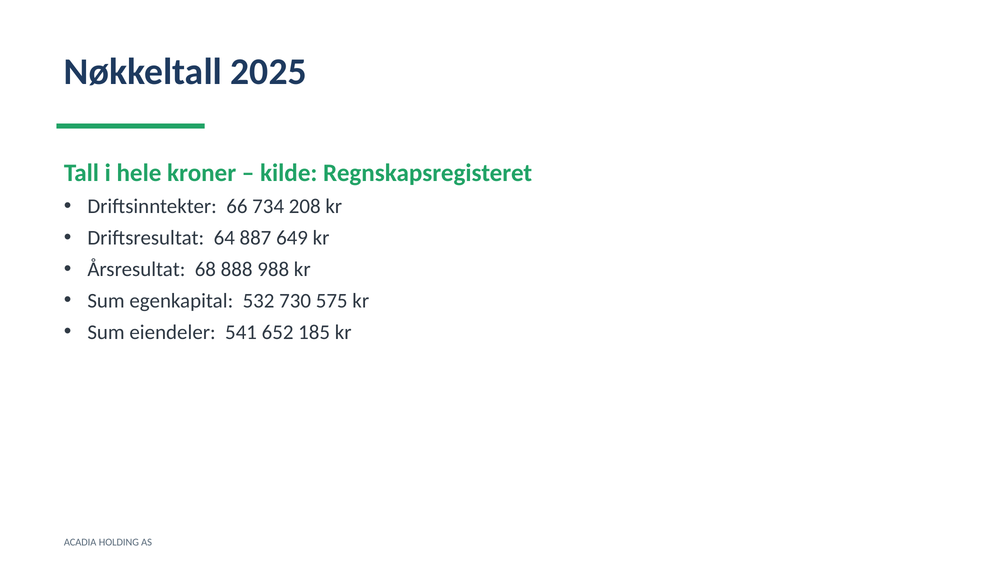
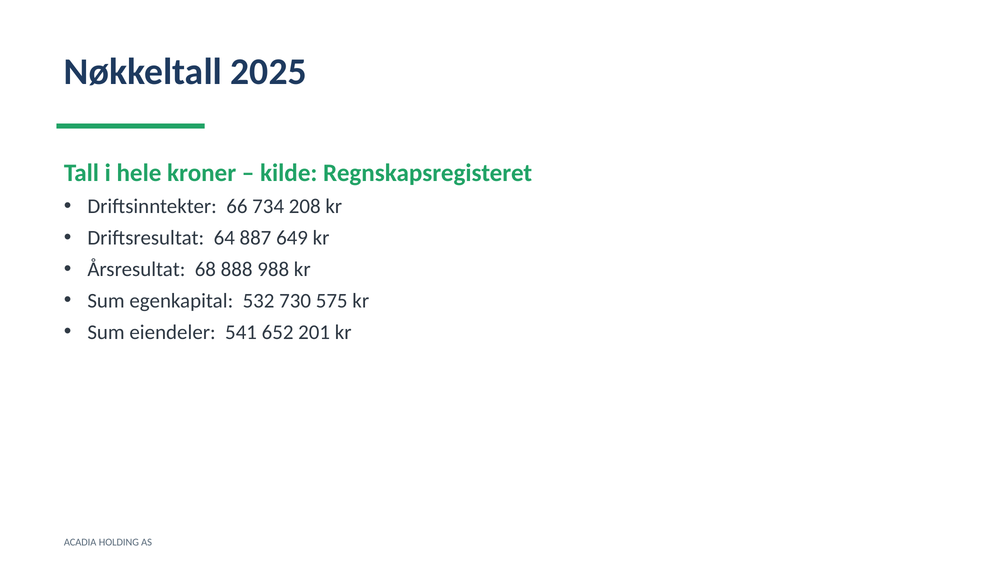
185: 185 -> 201 (314, 332)
